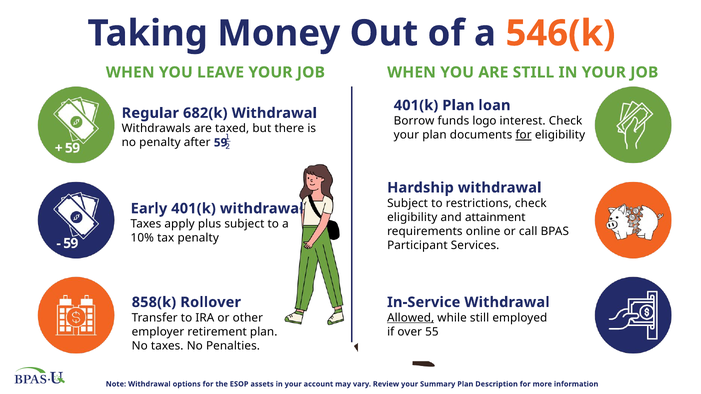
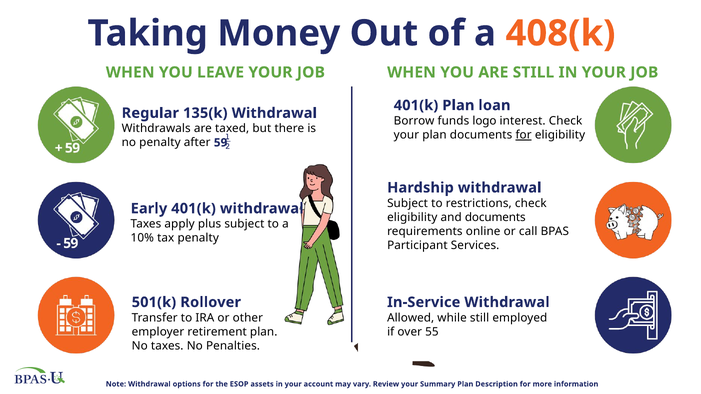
546(k: 546(k -> 408(k (560, 33)
682(k: 682(k -> 135(k (205, 113)
and attainment: attainment -> documents (495, 217)
858(k: 858(k -> 501(k (154, 302)
Allowed underline: present -> none (411, 318)
